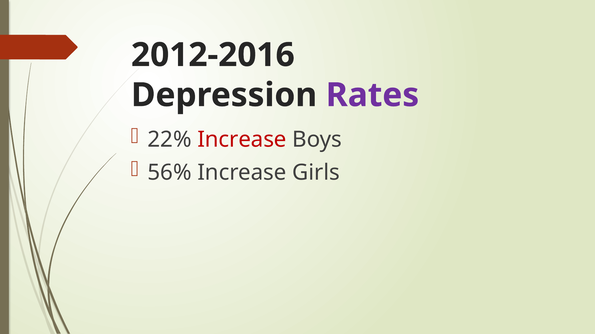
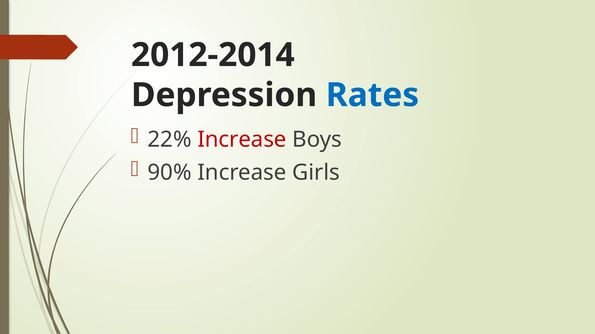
2012-2016: 2012-2016 -> 2012-2014 (213, 55)
Rates colour: purple -> blue (372, 95)
56%: 56% -> 90% (170, 173)
